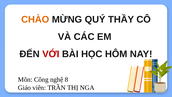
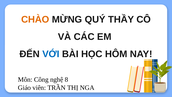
VỚI colour: red -> blue (51, 54)
